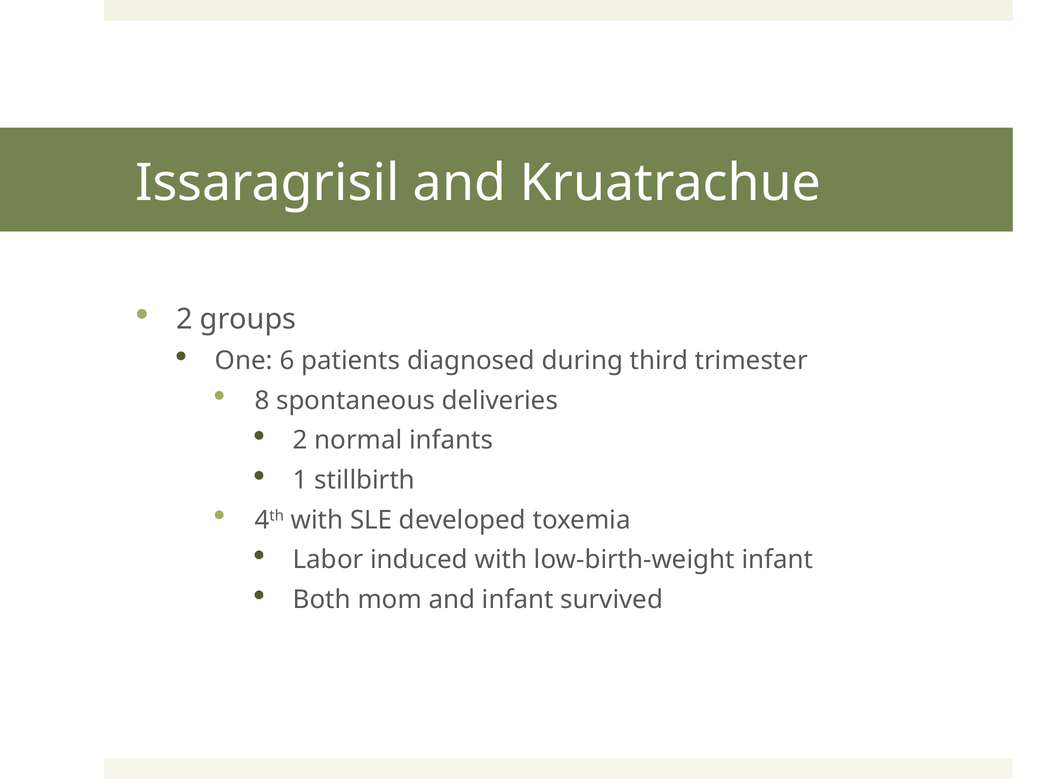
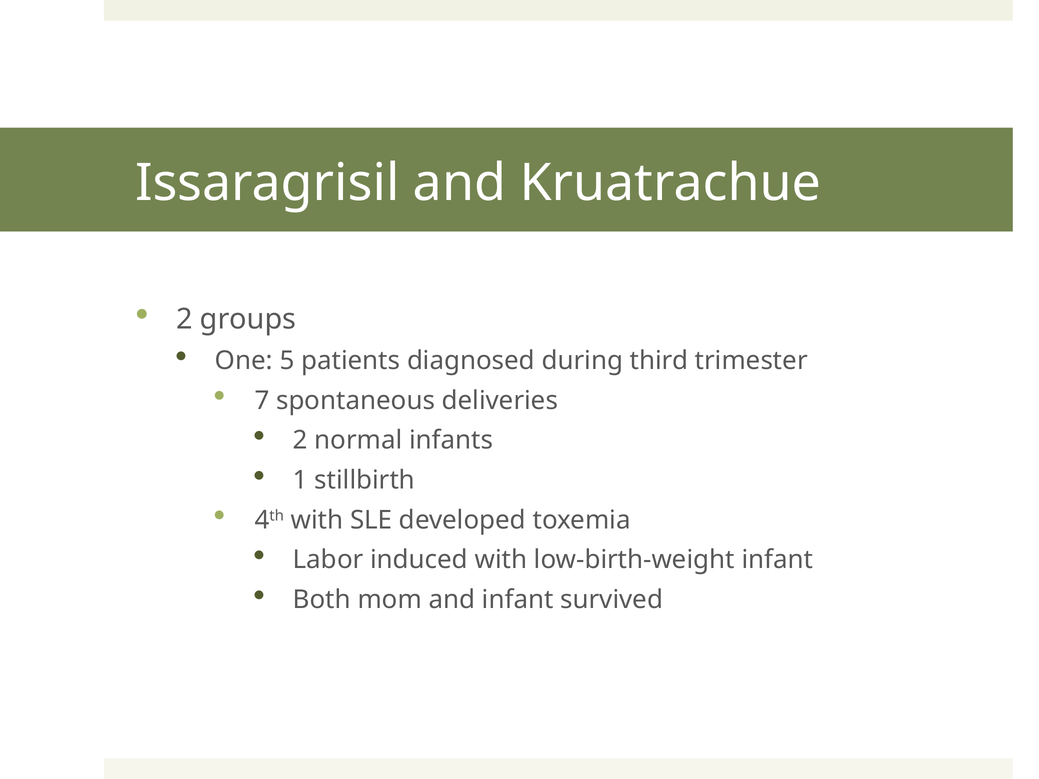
6: 6 -> 5 (287, 361)
8: 8 -> 7 (262, 401)
